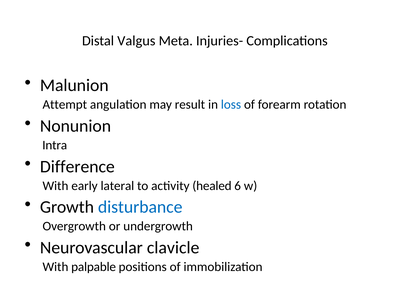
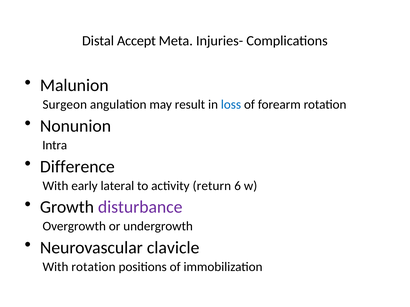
Valgus: Valgus -> Accept (136, 41)
Attempt: Attempt -> Surgeon (65, 105)
healed: healed -> return (212, 186)
disturbance colour: blue -> purple (140, 207)
With palpable: palpable -> rotation (93, 267)
